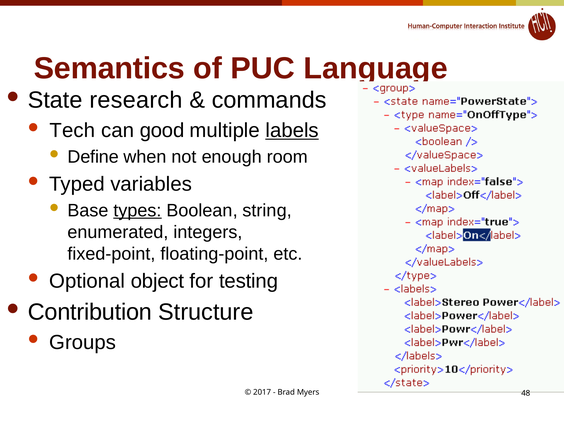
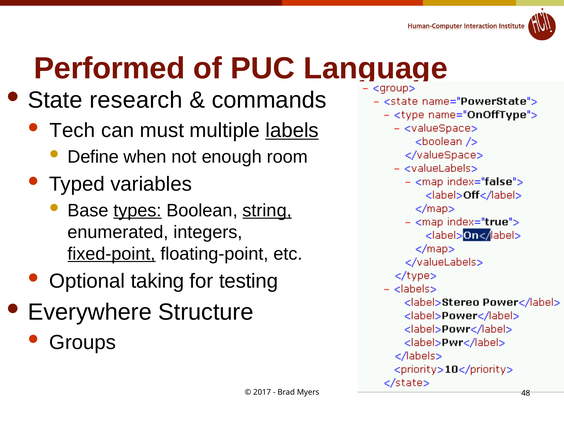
Semantics: Semantics -> Performed (109, 68)
good: good -> must (162, 130)
string underline: none -> present (267, 211)
fixed-point underline: none -> present (112, 254)
object: object -> taking (157, 281)
Contribution: Contribution -> Everywhere (90, 312)
